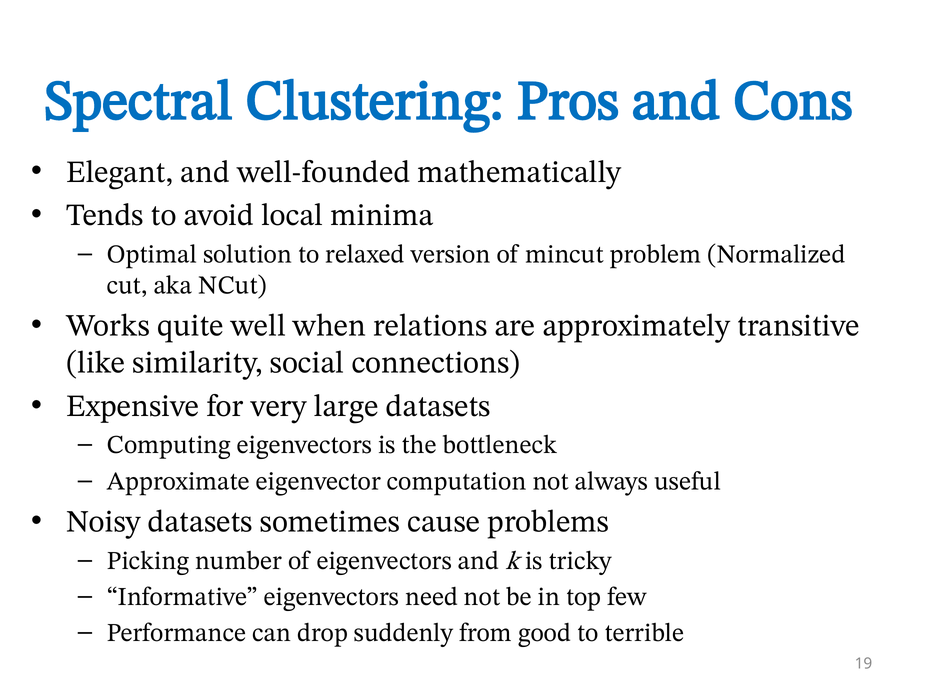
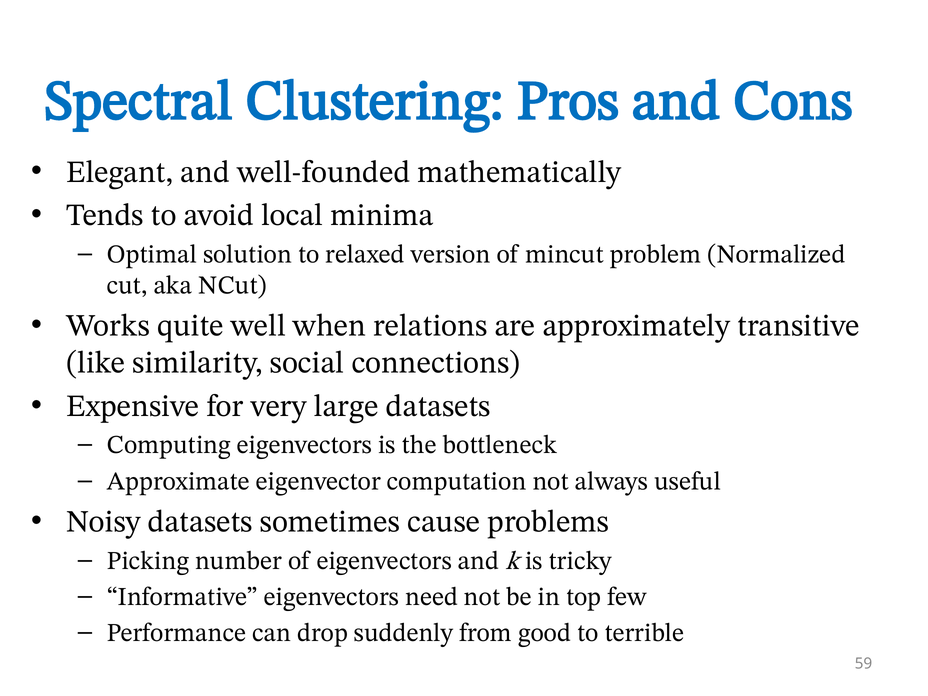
19: 19 -> 59 (864, 663)
